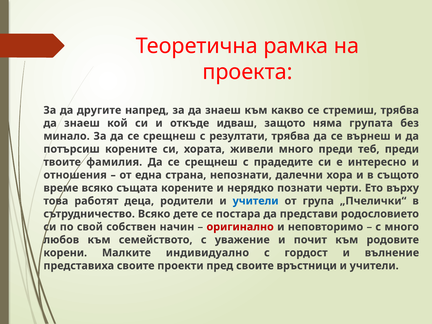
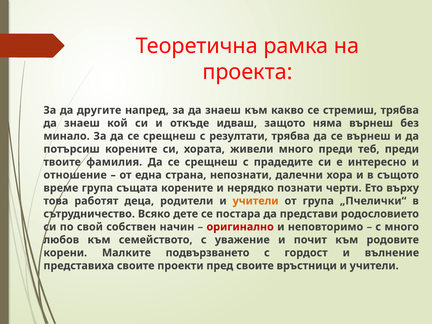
няма групата: групата -> върнеш (371, 123)
отношения: отношения -> отношение (75, 175)
време всяко: всяко -> група (97, 188)
учители colour: blue -> orange (256, 201)
индивидуално: индивидуално -> подвързването (208, 253)
